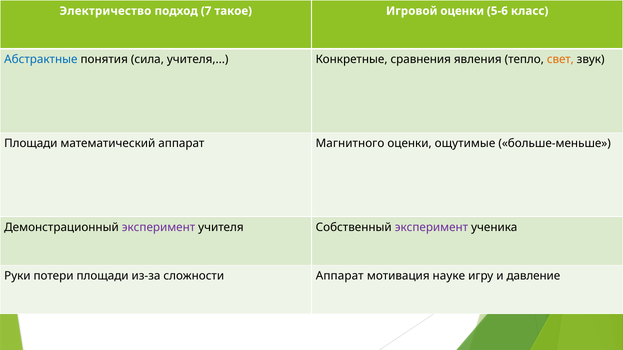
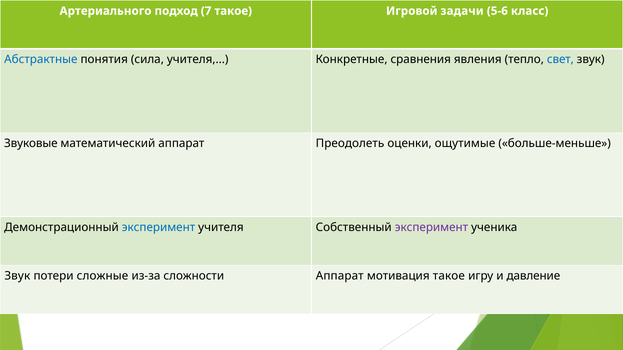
Электричество: Электричество -> Артериального (106, 11)
Игровой оценки: оценки -> задачи (462, 11)
свет colour: orange -> blue (560, 60)
Площади: Площади -> Звуковые (31, 144)
Магнитного: Магнитного -> Преодолеть (350, 144)
эксперимент colour: purple -> blue (159, 228)
Руки: Руки -> Звук (17, 276)
потери площади: площади -> сложные (102, 276)
мотивация науке: науке -> такое (449, 276)
